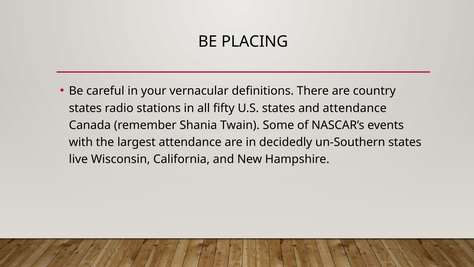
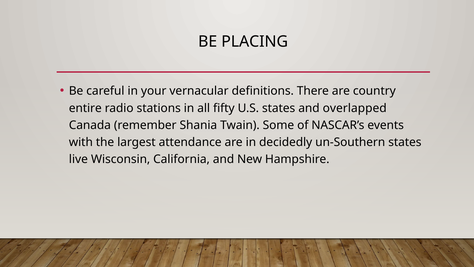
states: states -> entire (85, 108)
and attendance: attendance -> overlapped (355, 108)
